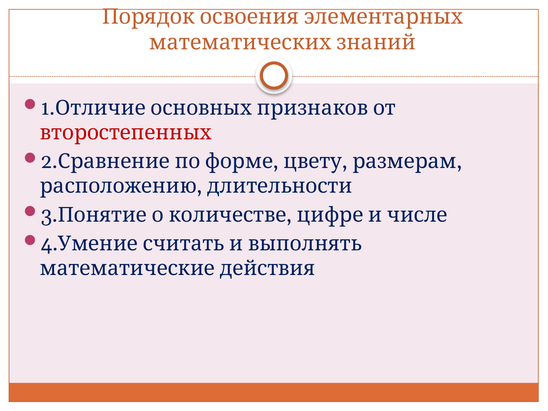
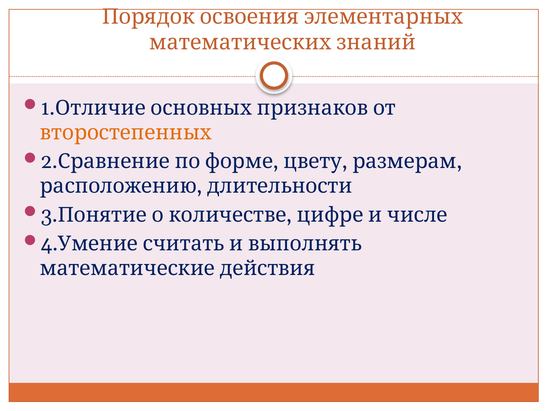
второстепенных colour: red -> orange (126, 133)
